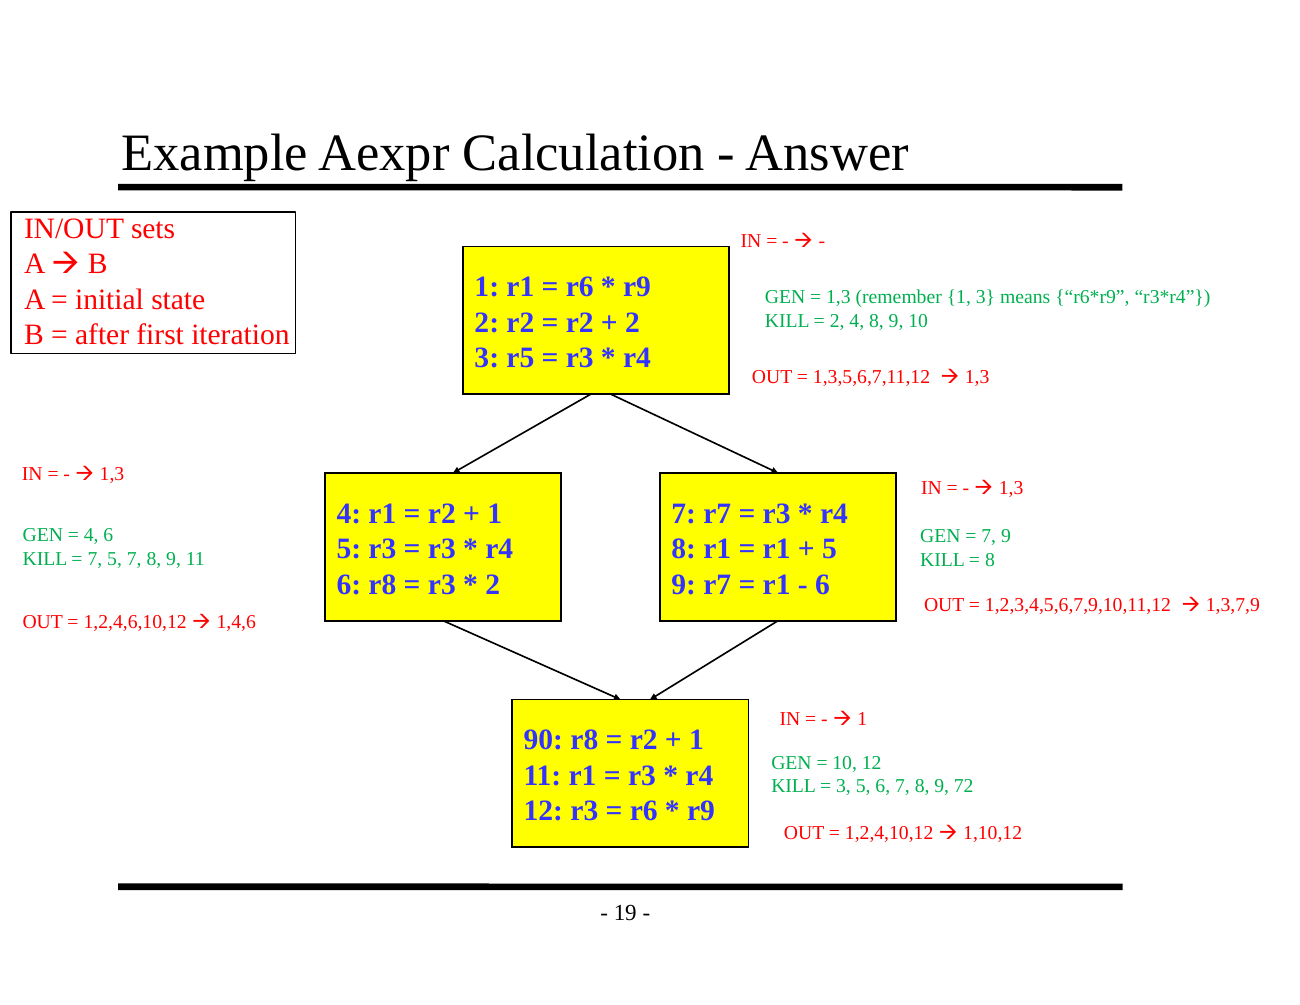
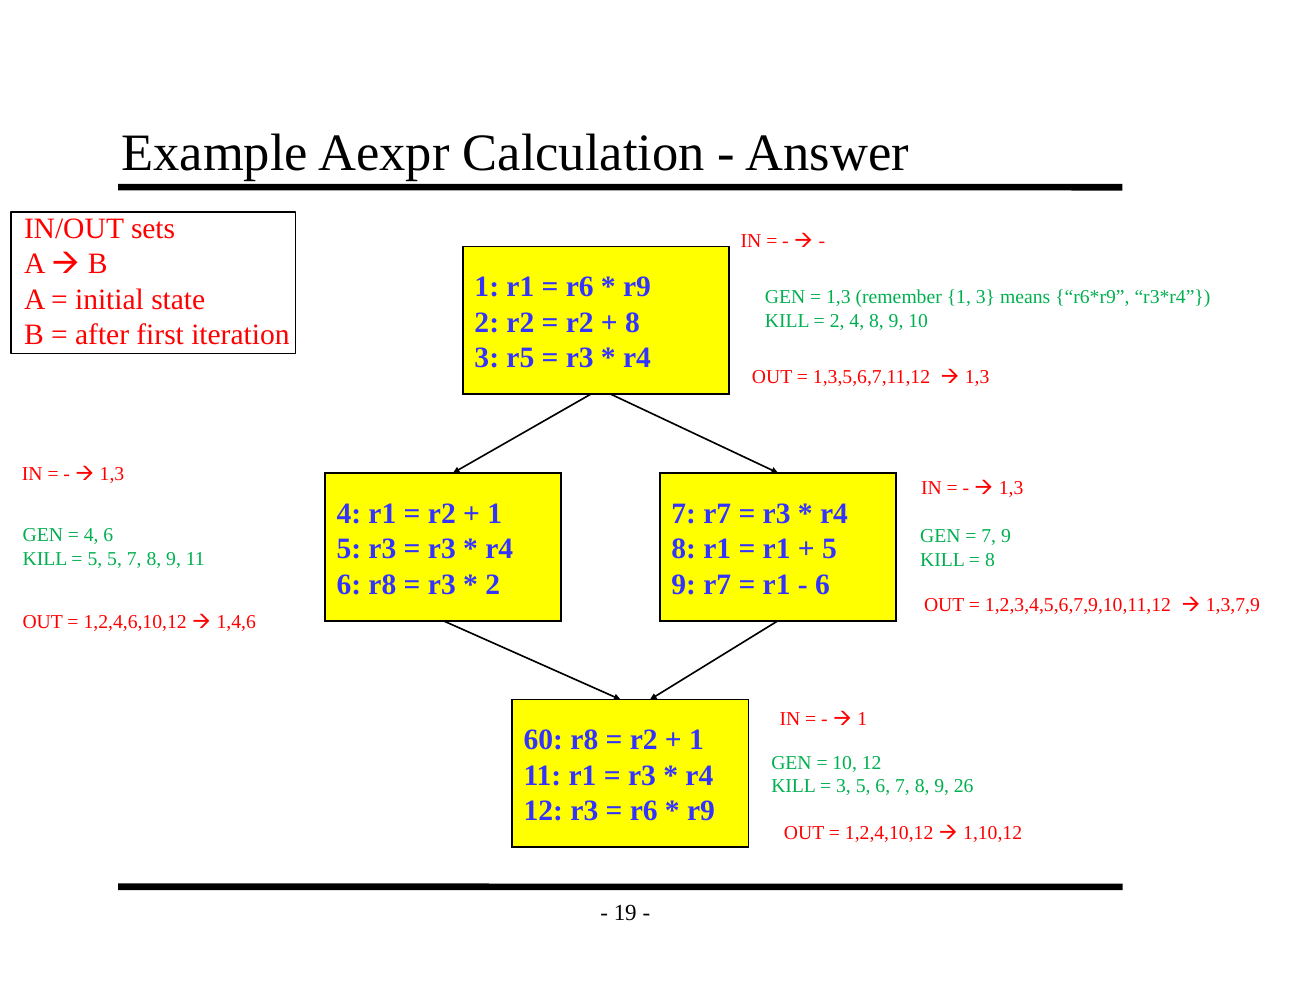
2: 2 -> 8 (633, 322)
7: 7 -> 5 (95, 559)
90: 90 -> 60 (543, 740)
72: 72 -> 26 (964, 786)
